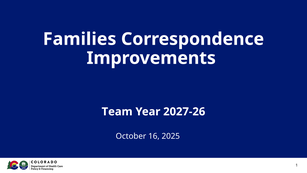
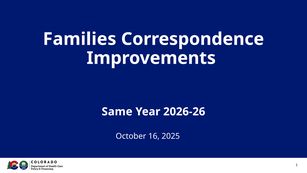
Team: Team -> Same (117, 111)
2027-26: 2027-26 -> 2026-26 (184, 111)
